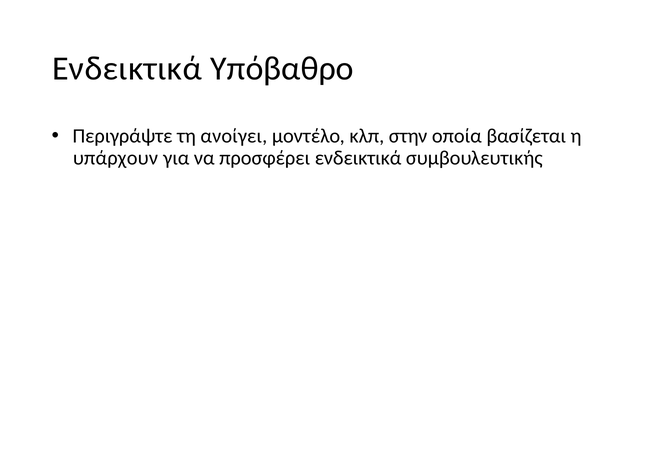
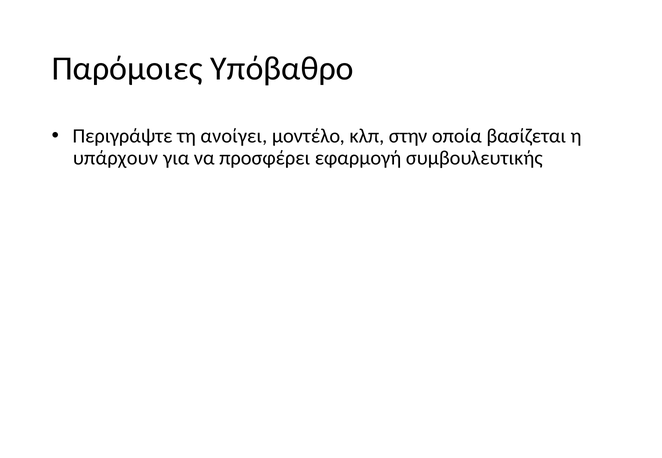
Ενδεικτικά: Ενδεικτικά -> Παρόμοιες (127, 68)
προσφέρει ενδεικτικά: ενδεικτικά -> εφαρμογή (358, 158)
